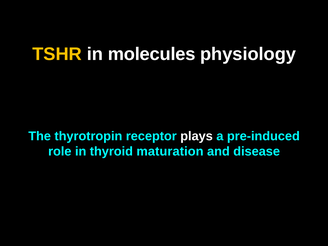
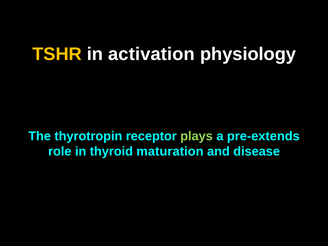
molecules: molecules -> activation (151, 54)
plays colour: white -> light green (197, 136)
pre-induced: pre-induced -> pre-extends (263, 136)
